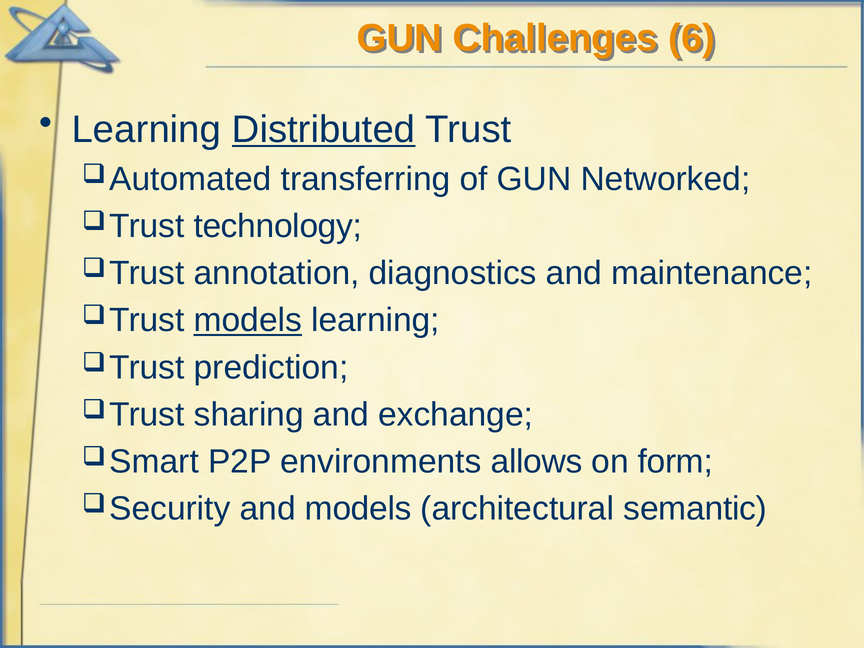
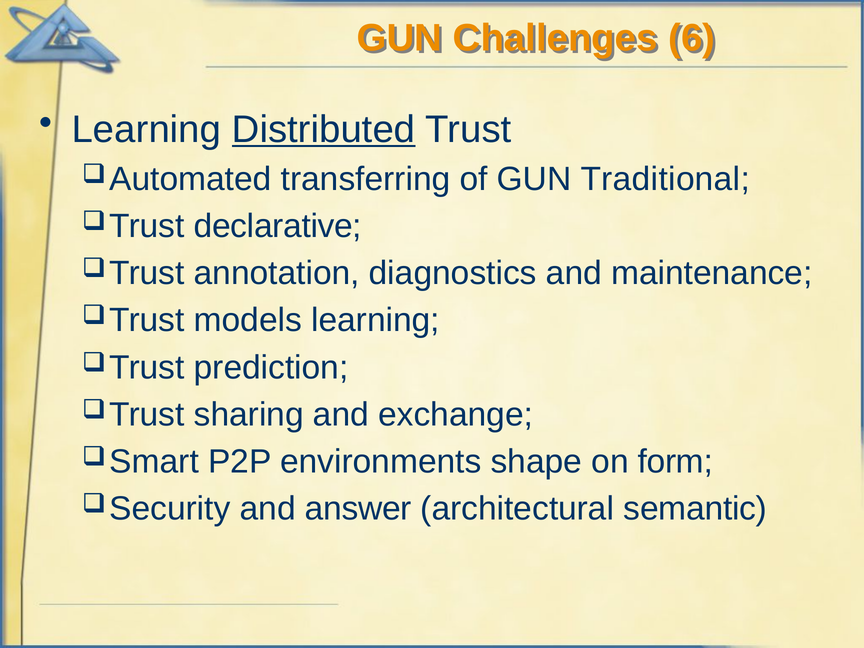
Networked: Networked -> Traditional (665, 179)
technology: technology -> declarative (278, 226)
models underline: present -> none (248, 320)
allows: allows -> shape (536, 462)
and models: models -> answer (358, 509)
